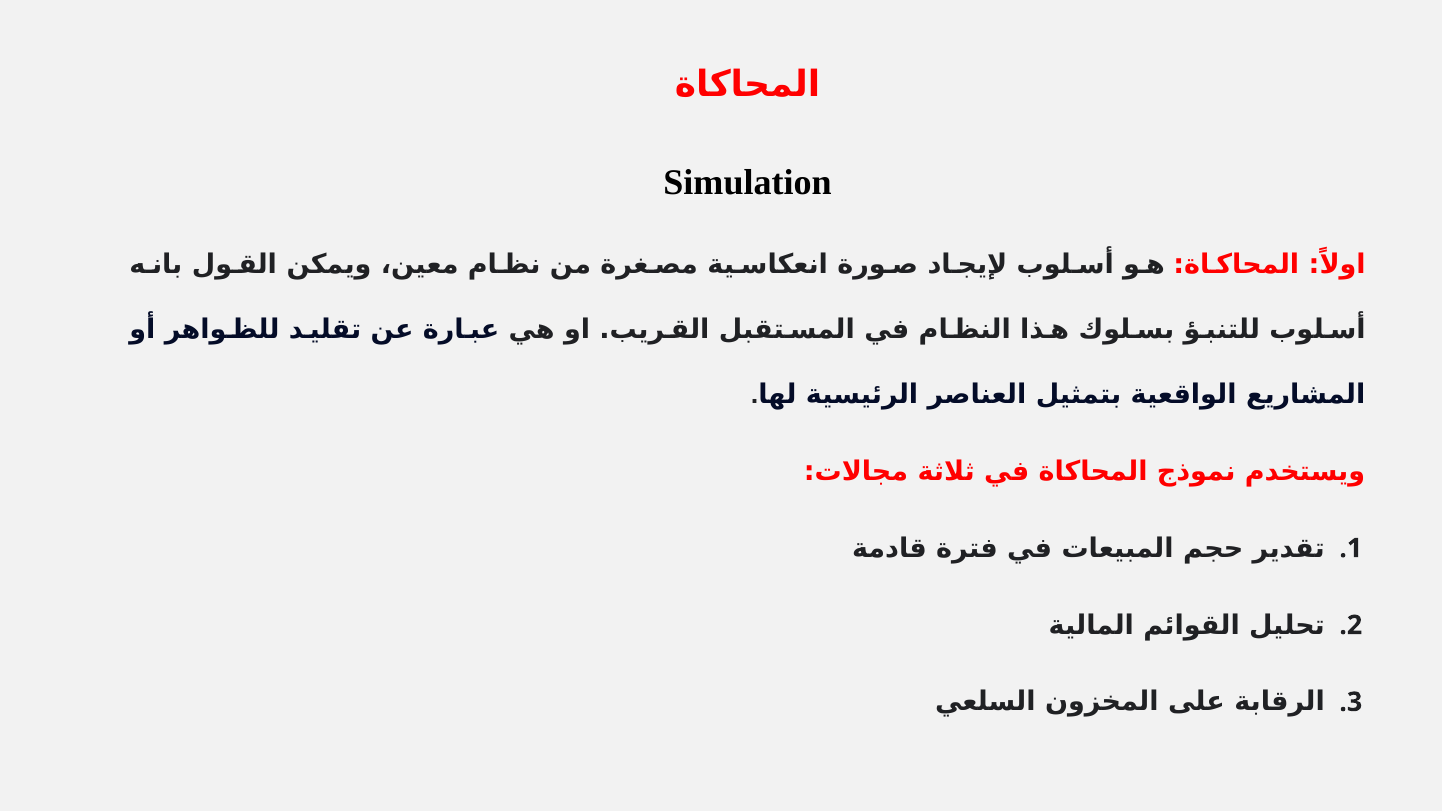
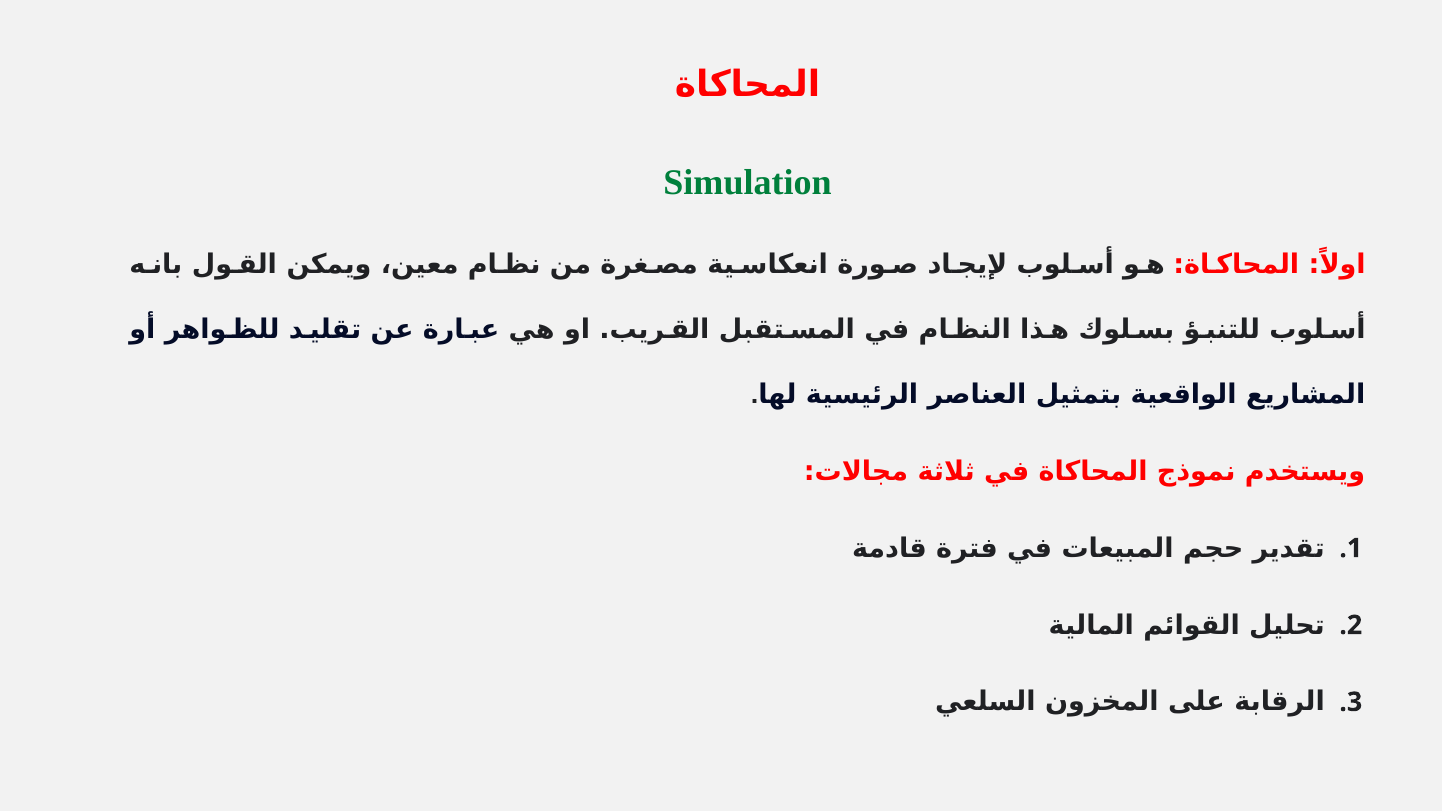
Simulation colour: black -> green (748, 183)
